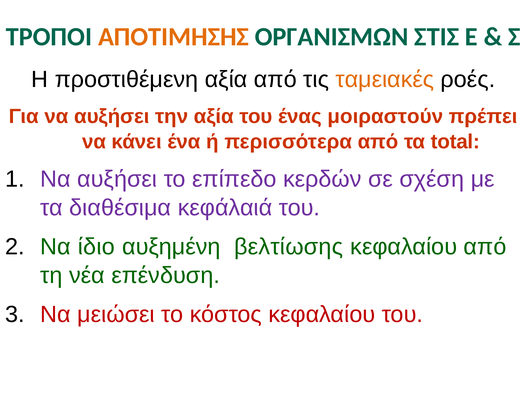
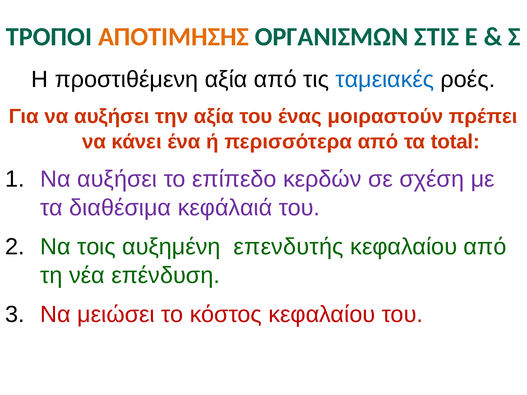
ταμειακές colour: orange -> blue (385, 80)
ίδιο: ίδιο -> τοις (96, 247)
βελτίωσης: βελτίωσης -> επενδυτής (289, 247)
